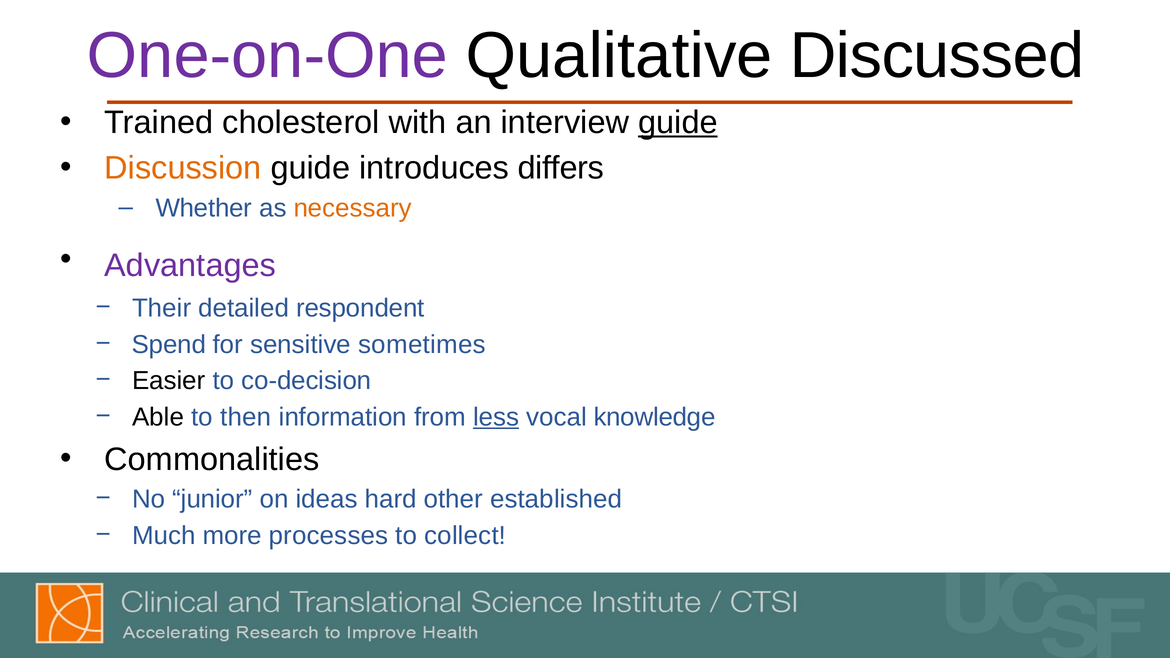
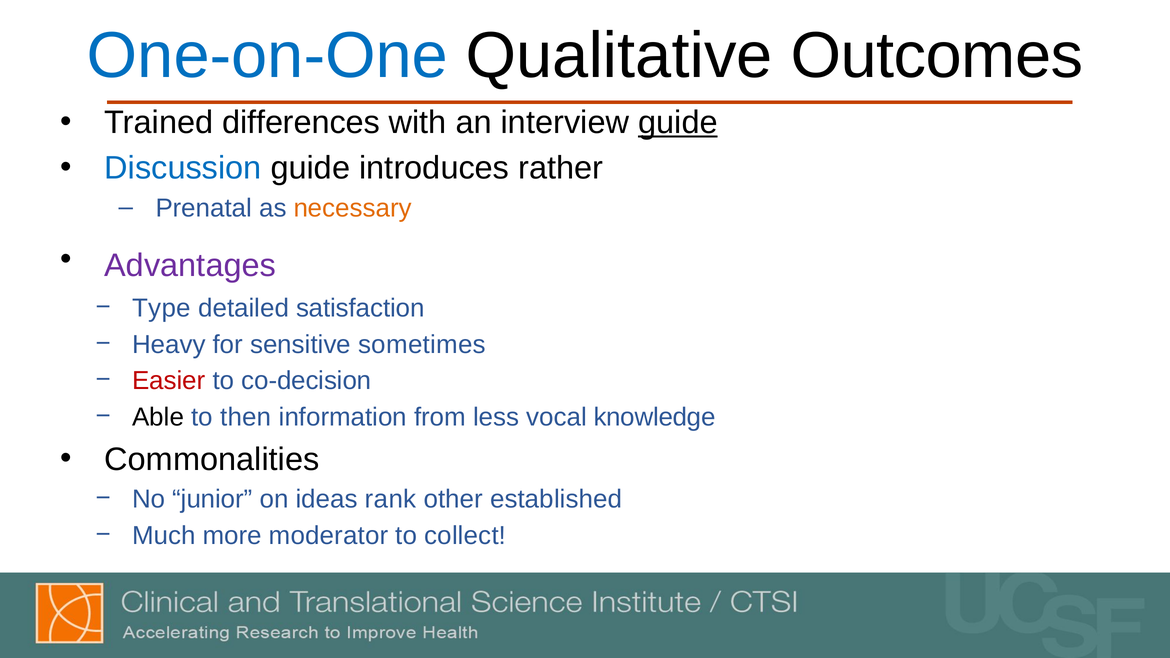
One-on-One colour: purple -> blue (267, 56)
Discussed: Discussed -> Outcomes (937, 56)
cholesterol: cholesterol -> differences (301, 123)
Discussion colour: orange -> blue (183, 168)
differs: differs -> rather (561, 168)
Whether: Whether -> Prenatal (204, 208)
Their: Their -> Type (162, 308)
respondent: respondent -> satisfaction (360, 308)
Spend: Spend -> Heavy (169, 345)
Easier colour: black -> red (169, 381)
less underline: present -> none (496, 417)
hard: hard -> rank (391, 499)
processes: processes -> moderator (329, 536)
